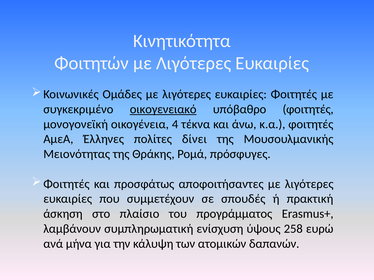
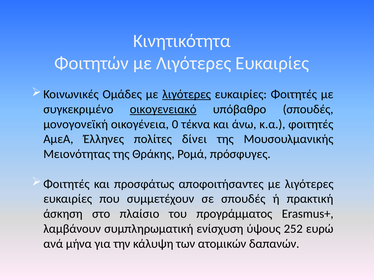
λιγότερες underline: none -> present (187, 94)
υπόβαθρο φοιτητές: φοιτητές -> σπουδές (308, 109)
4: 4 -> 0 (175, 124)
258: 258 -> 252 (293, 229)
